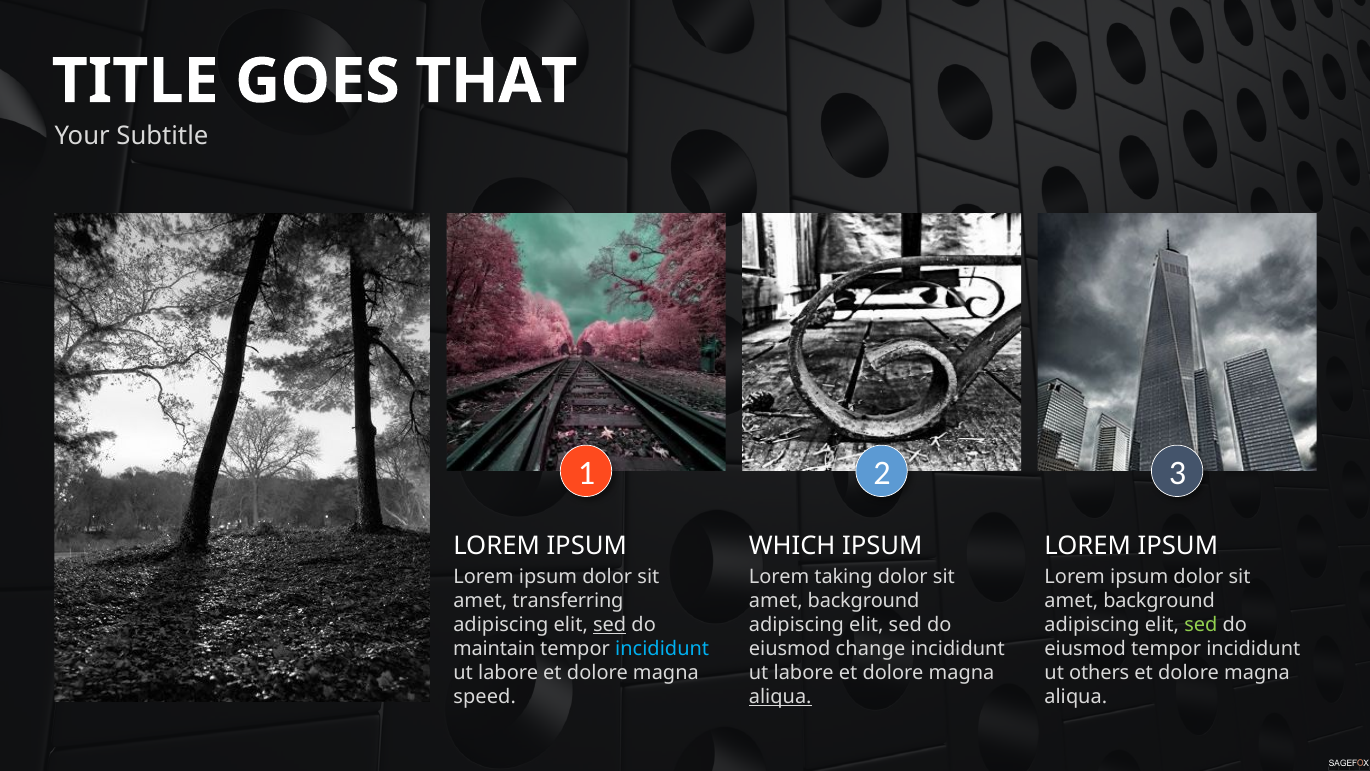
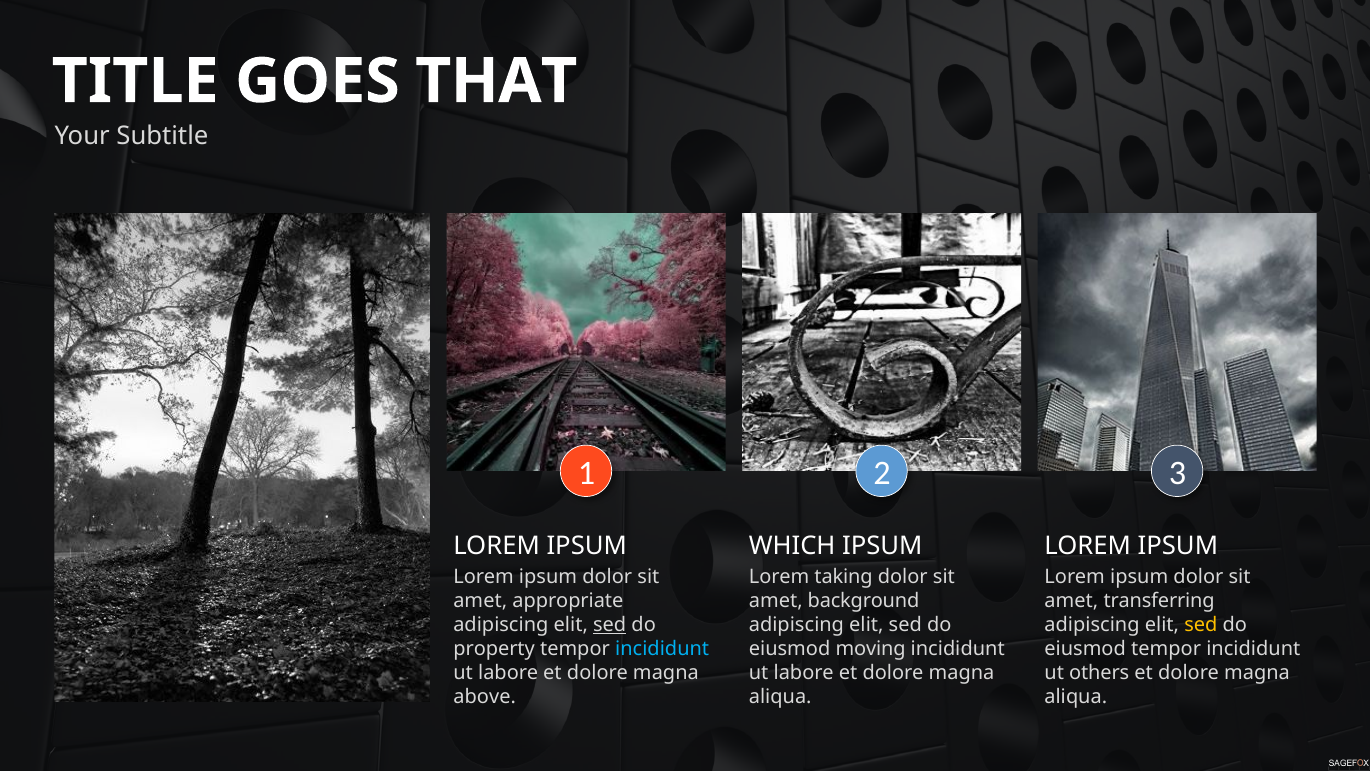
transferring: transferring -> appropriate (568, 600)
background: background -> transferring (1159, 600)
sed colour: light green -> yellow (1201, 624)
maintain: maintain -> property (494, 648)
change: change -> moving (871, 648)
speed: speed -> above (485, 696)
aliqua underline: present -> none (780, 696)
